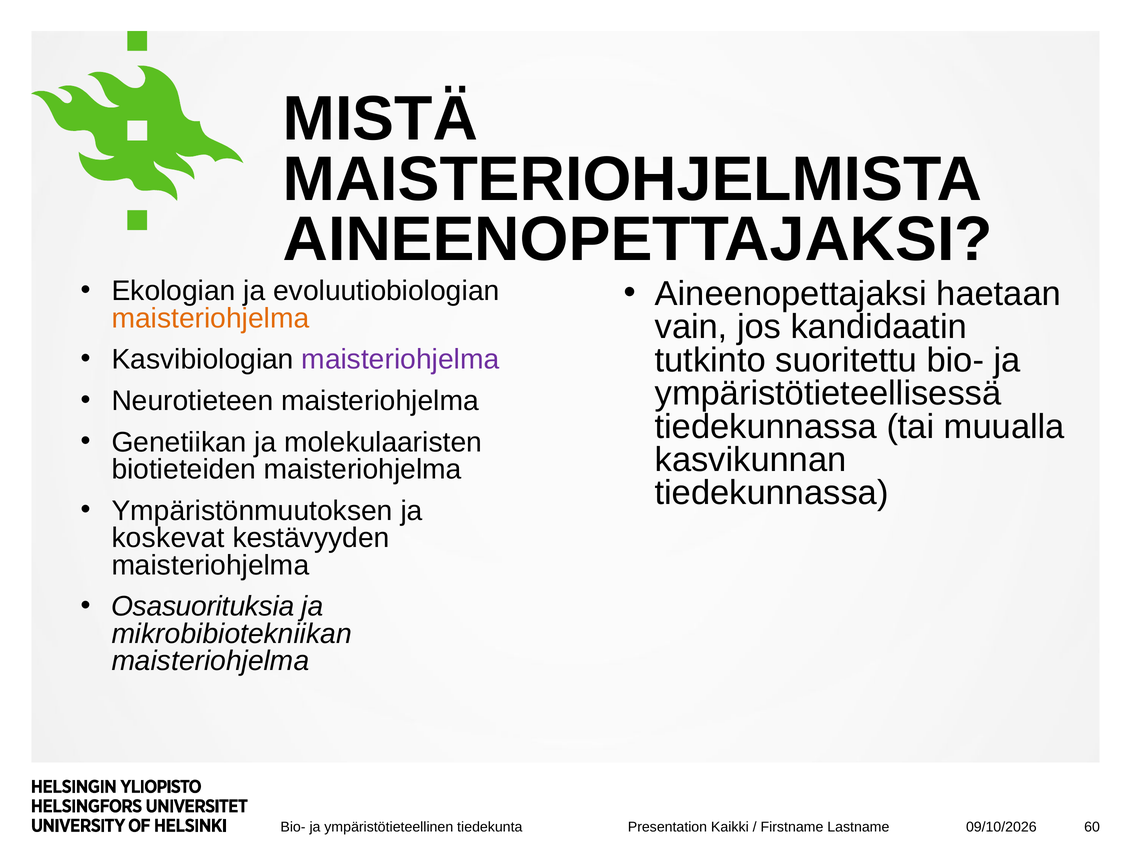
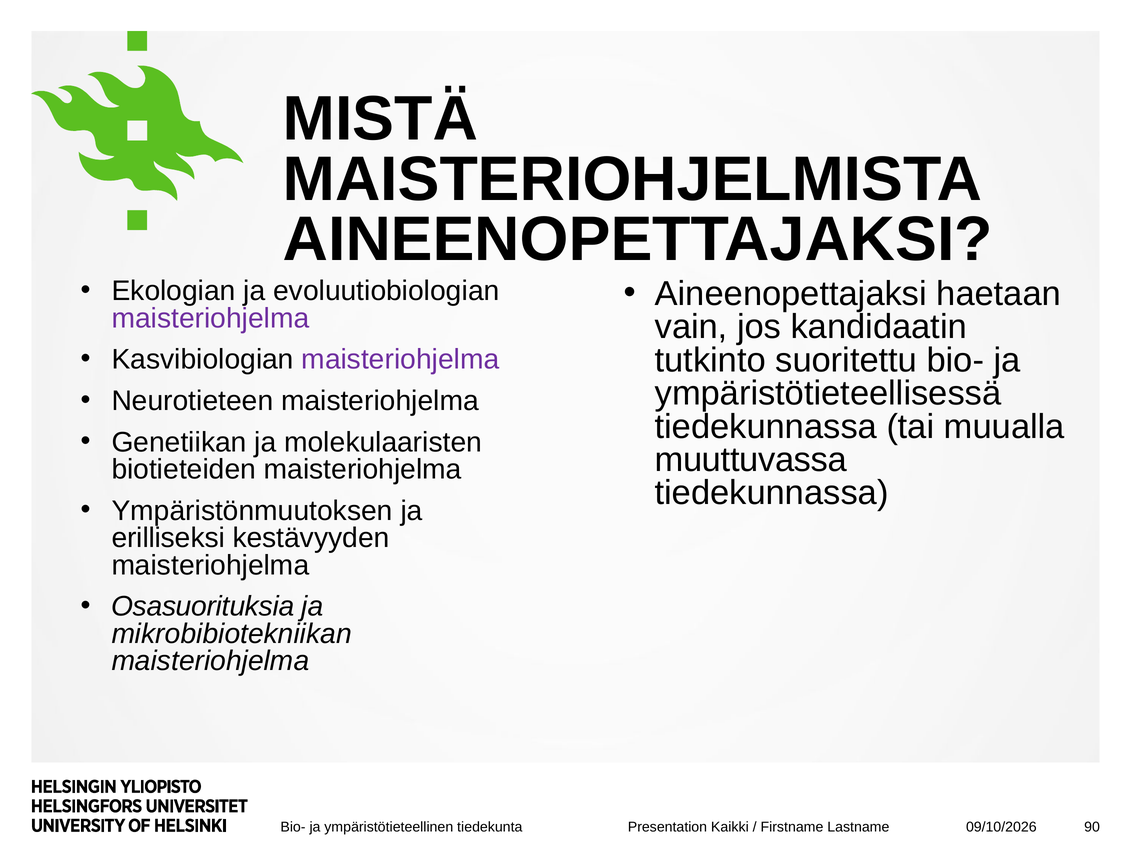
maisteriohjelma colour: orange -> purple (210, 318)
kasvikunnan: kasvikunnan -> muuttuvassa (751, 459)
koskevat: koskevat -> erilliseksi (168, 538)
60: 60 -> 90 (1092, 826)
